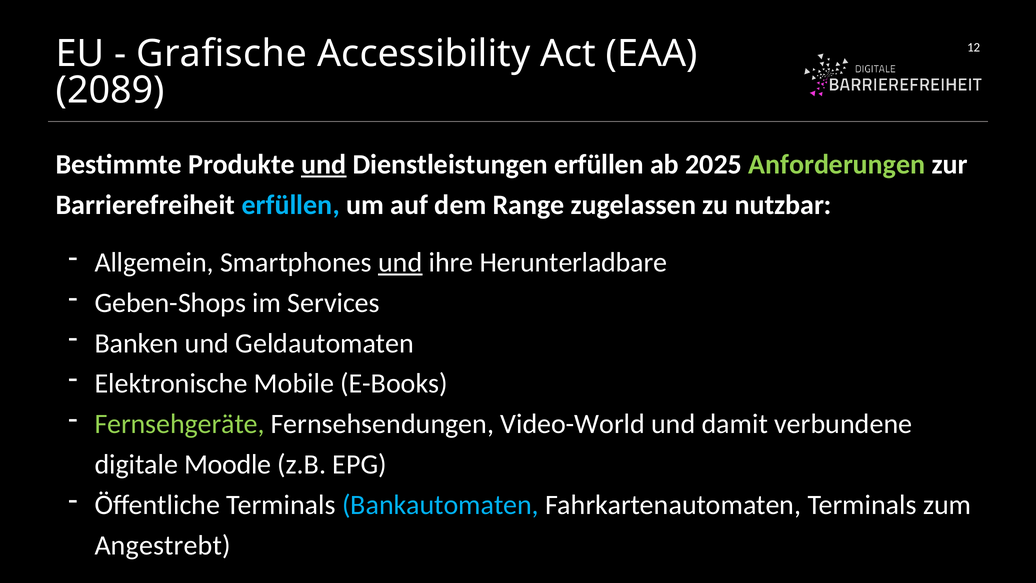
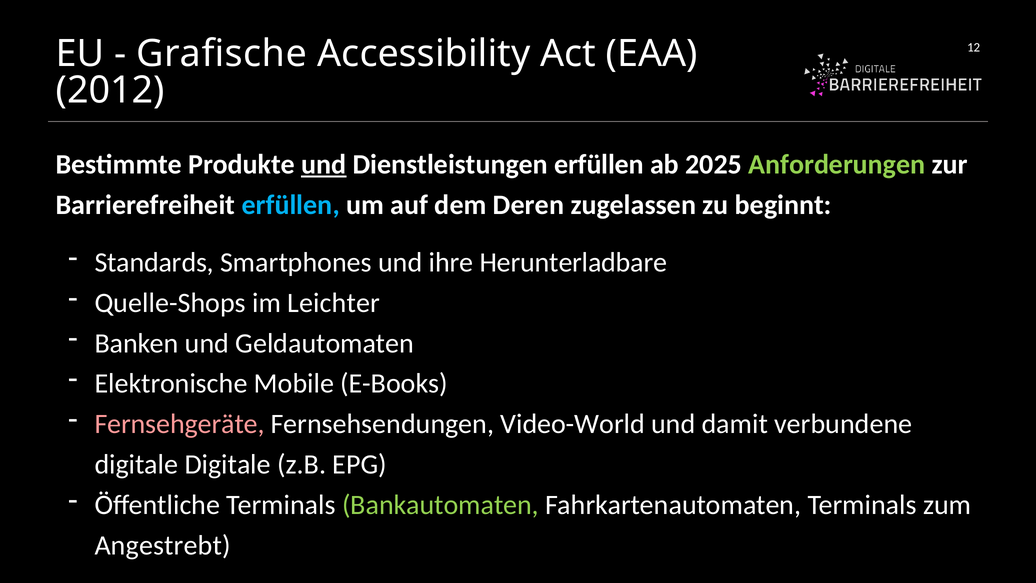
2089: 2089 -> 2012 (110, 90)
Range: Range -> Deren (529, 205)
nutzbar: nutzbar -> beginnt (783, 205)
Allgemein: Allgemein -> Standards (154, 262)
und underline: present -> none (400, 262)
Geben-Shops: Geben-Shops -> Quelle-Shops (170, 303)
Services: Services -> Leichter (334, 303)
Fernsehgeräte colour: light green -> pink (180, 424)
digitale Moodle: Moodle -> Digitale (228, 464)
Bankautomaten colour: light blue -> light green (440, 505)
